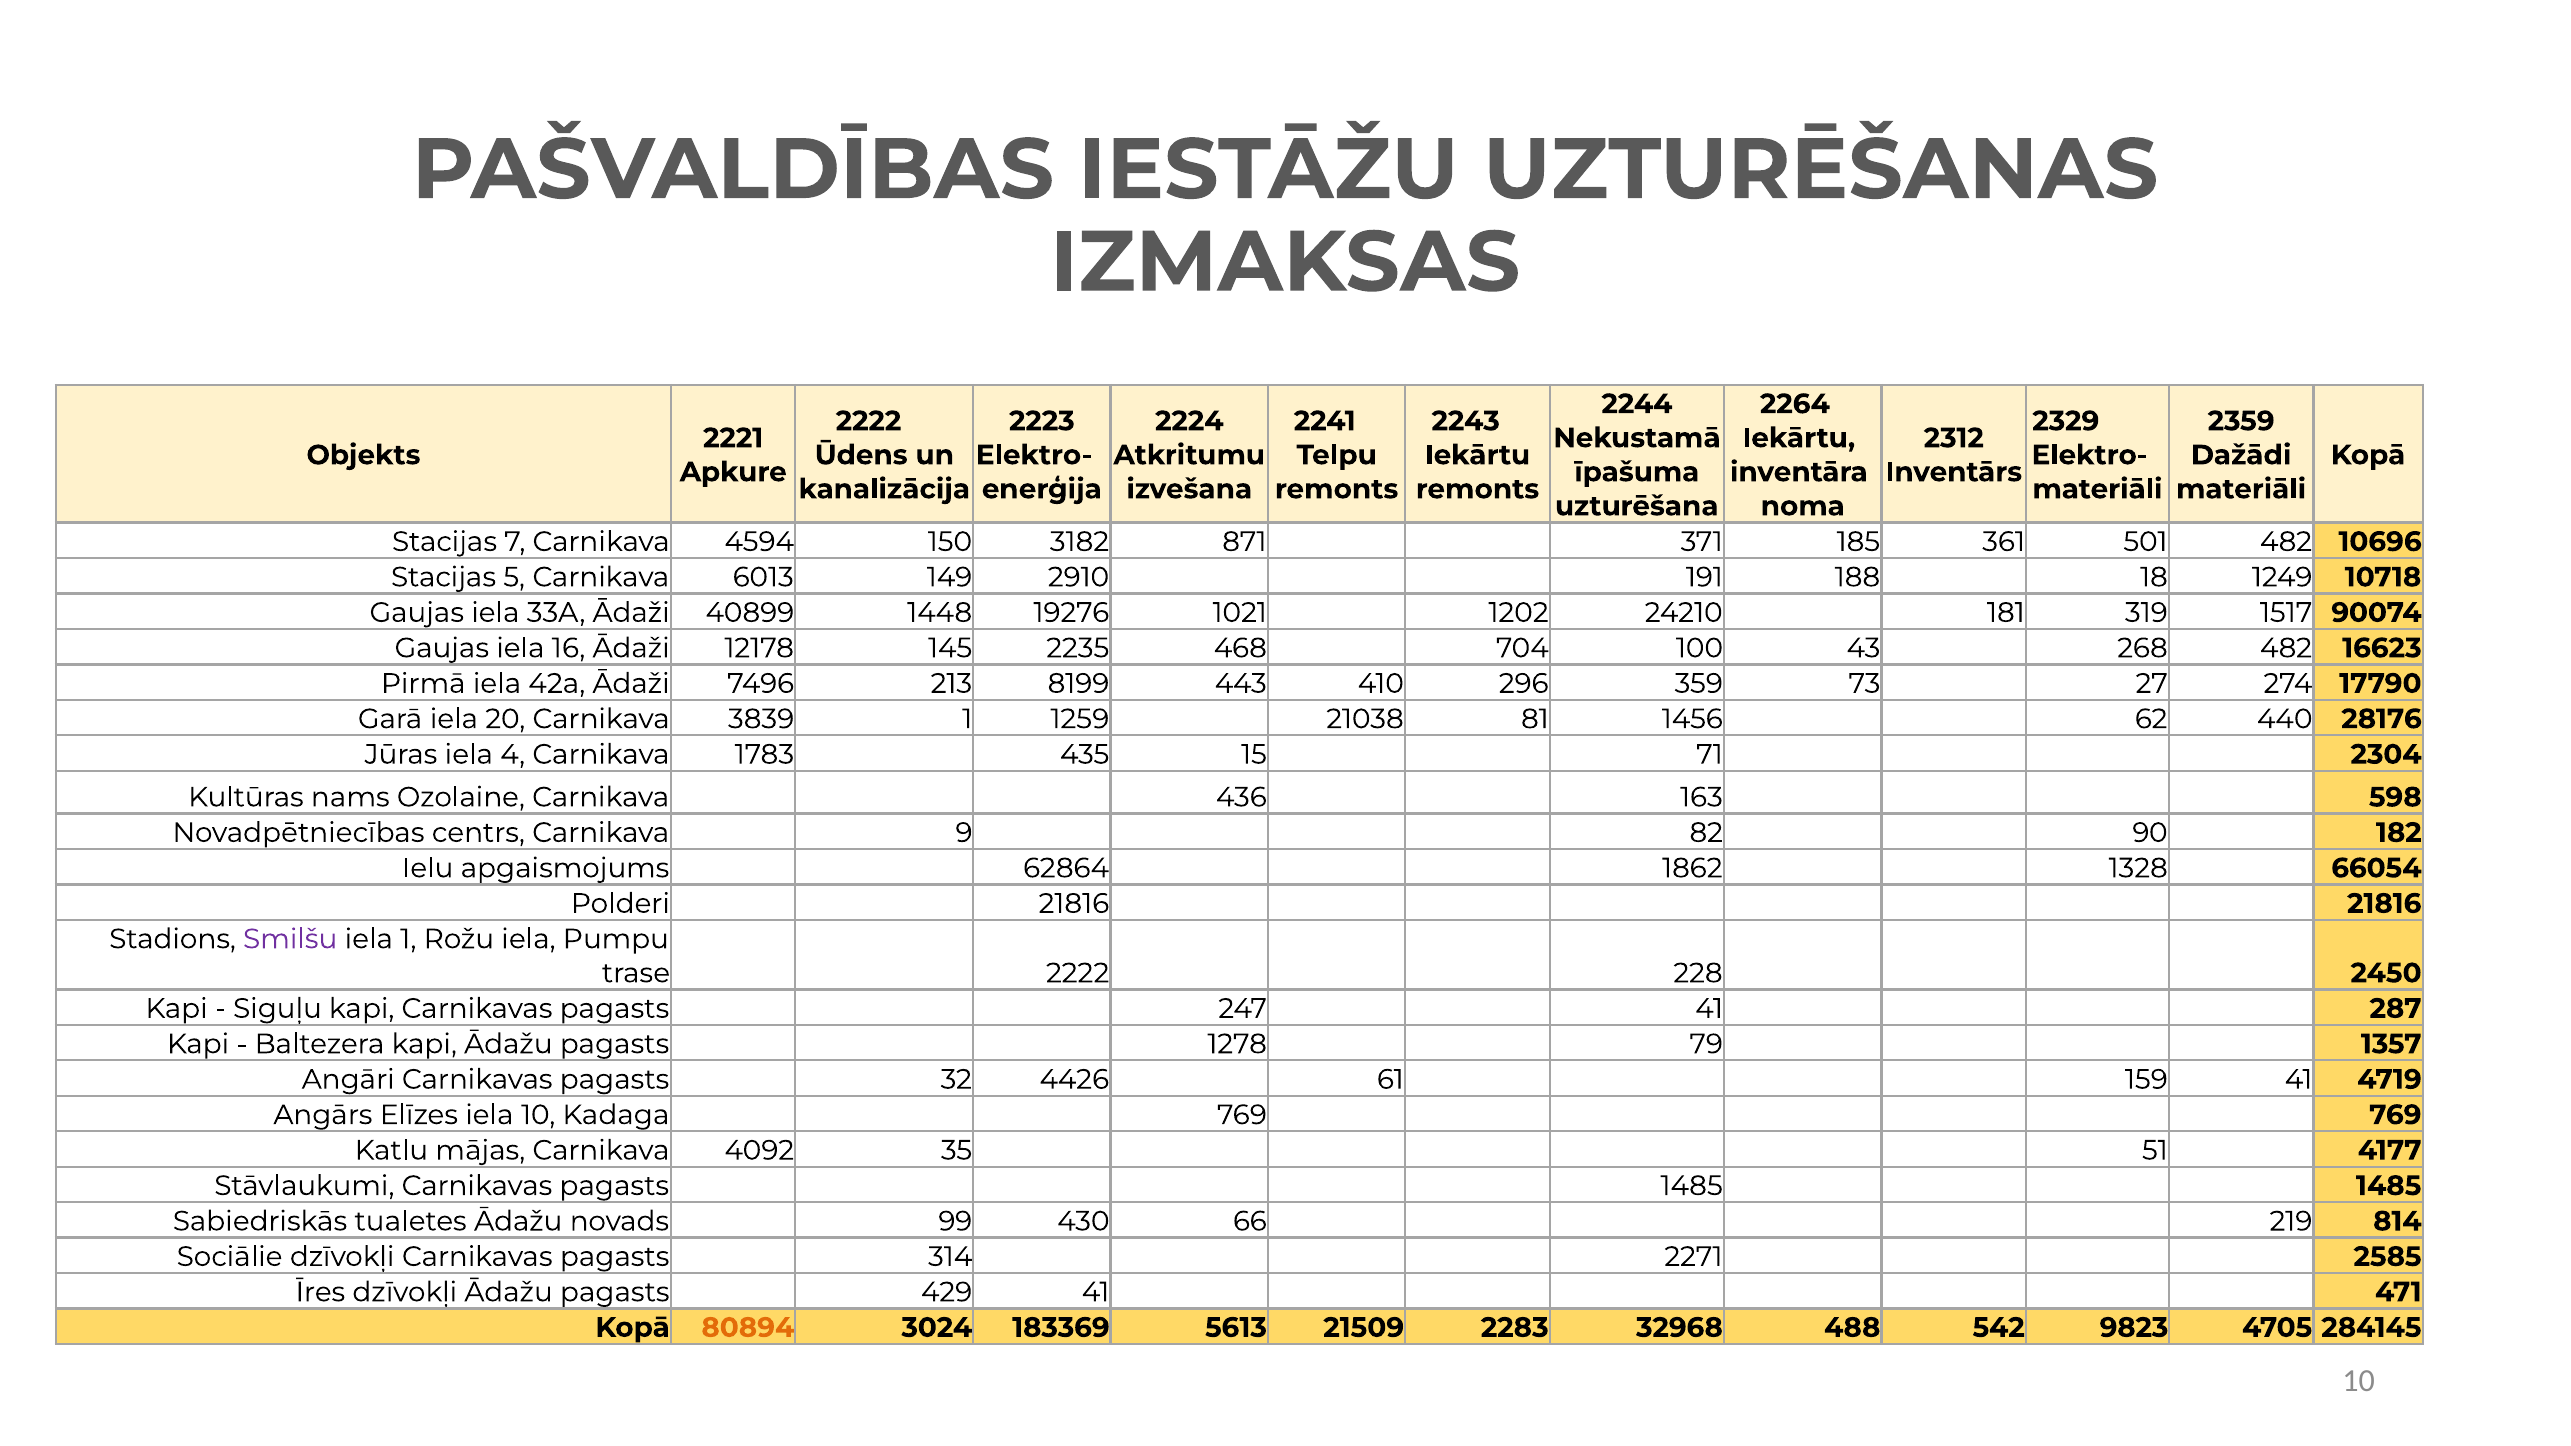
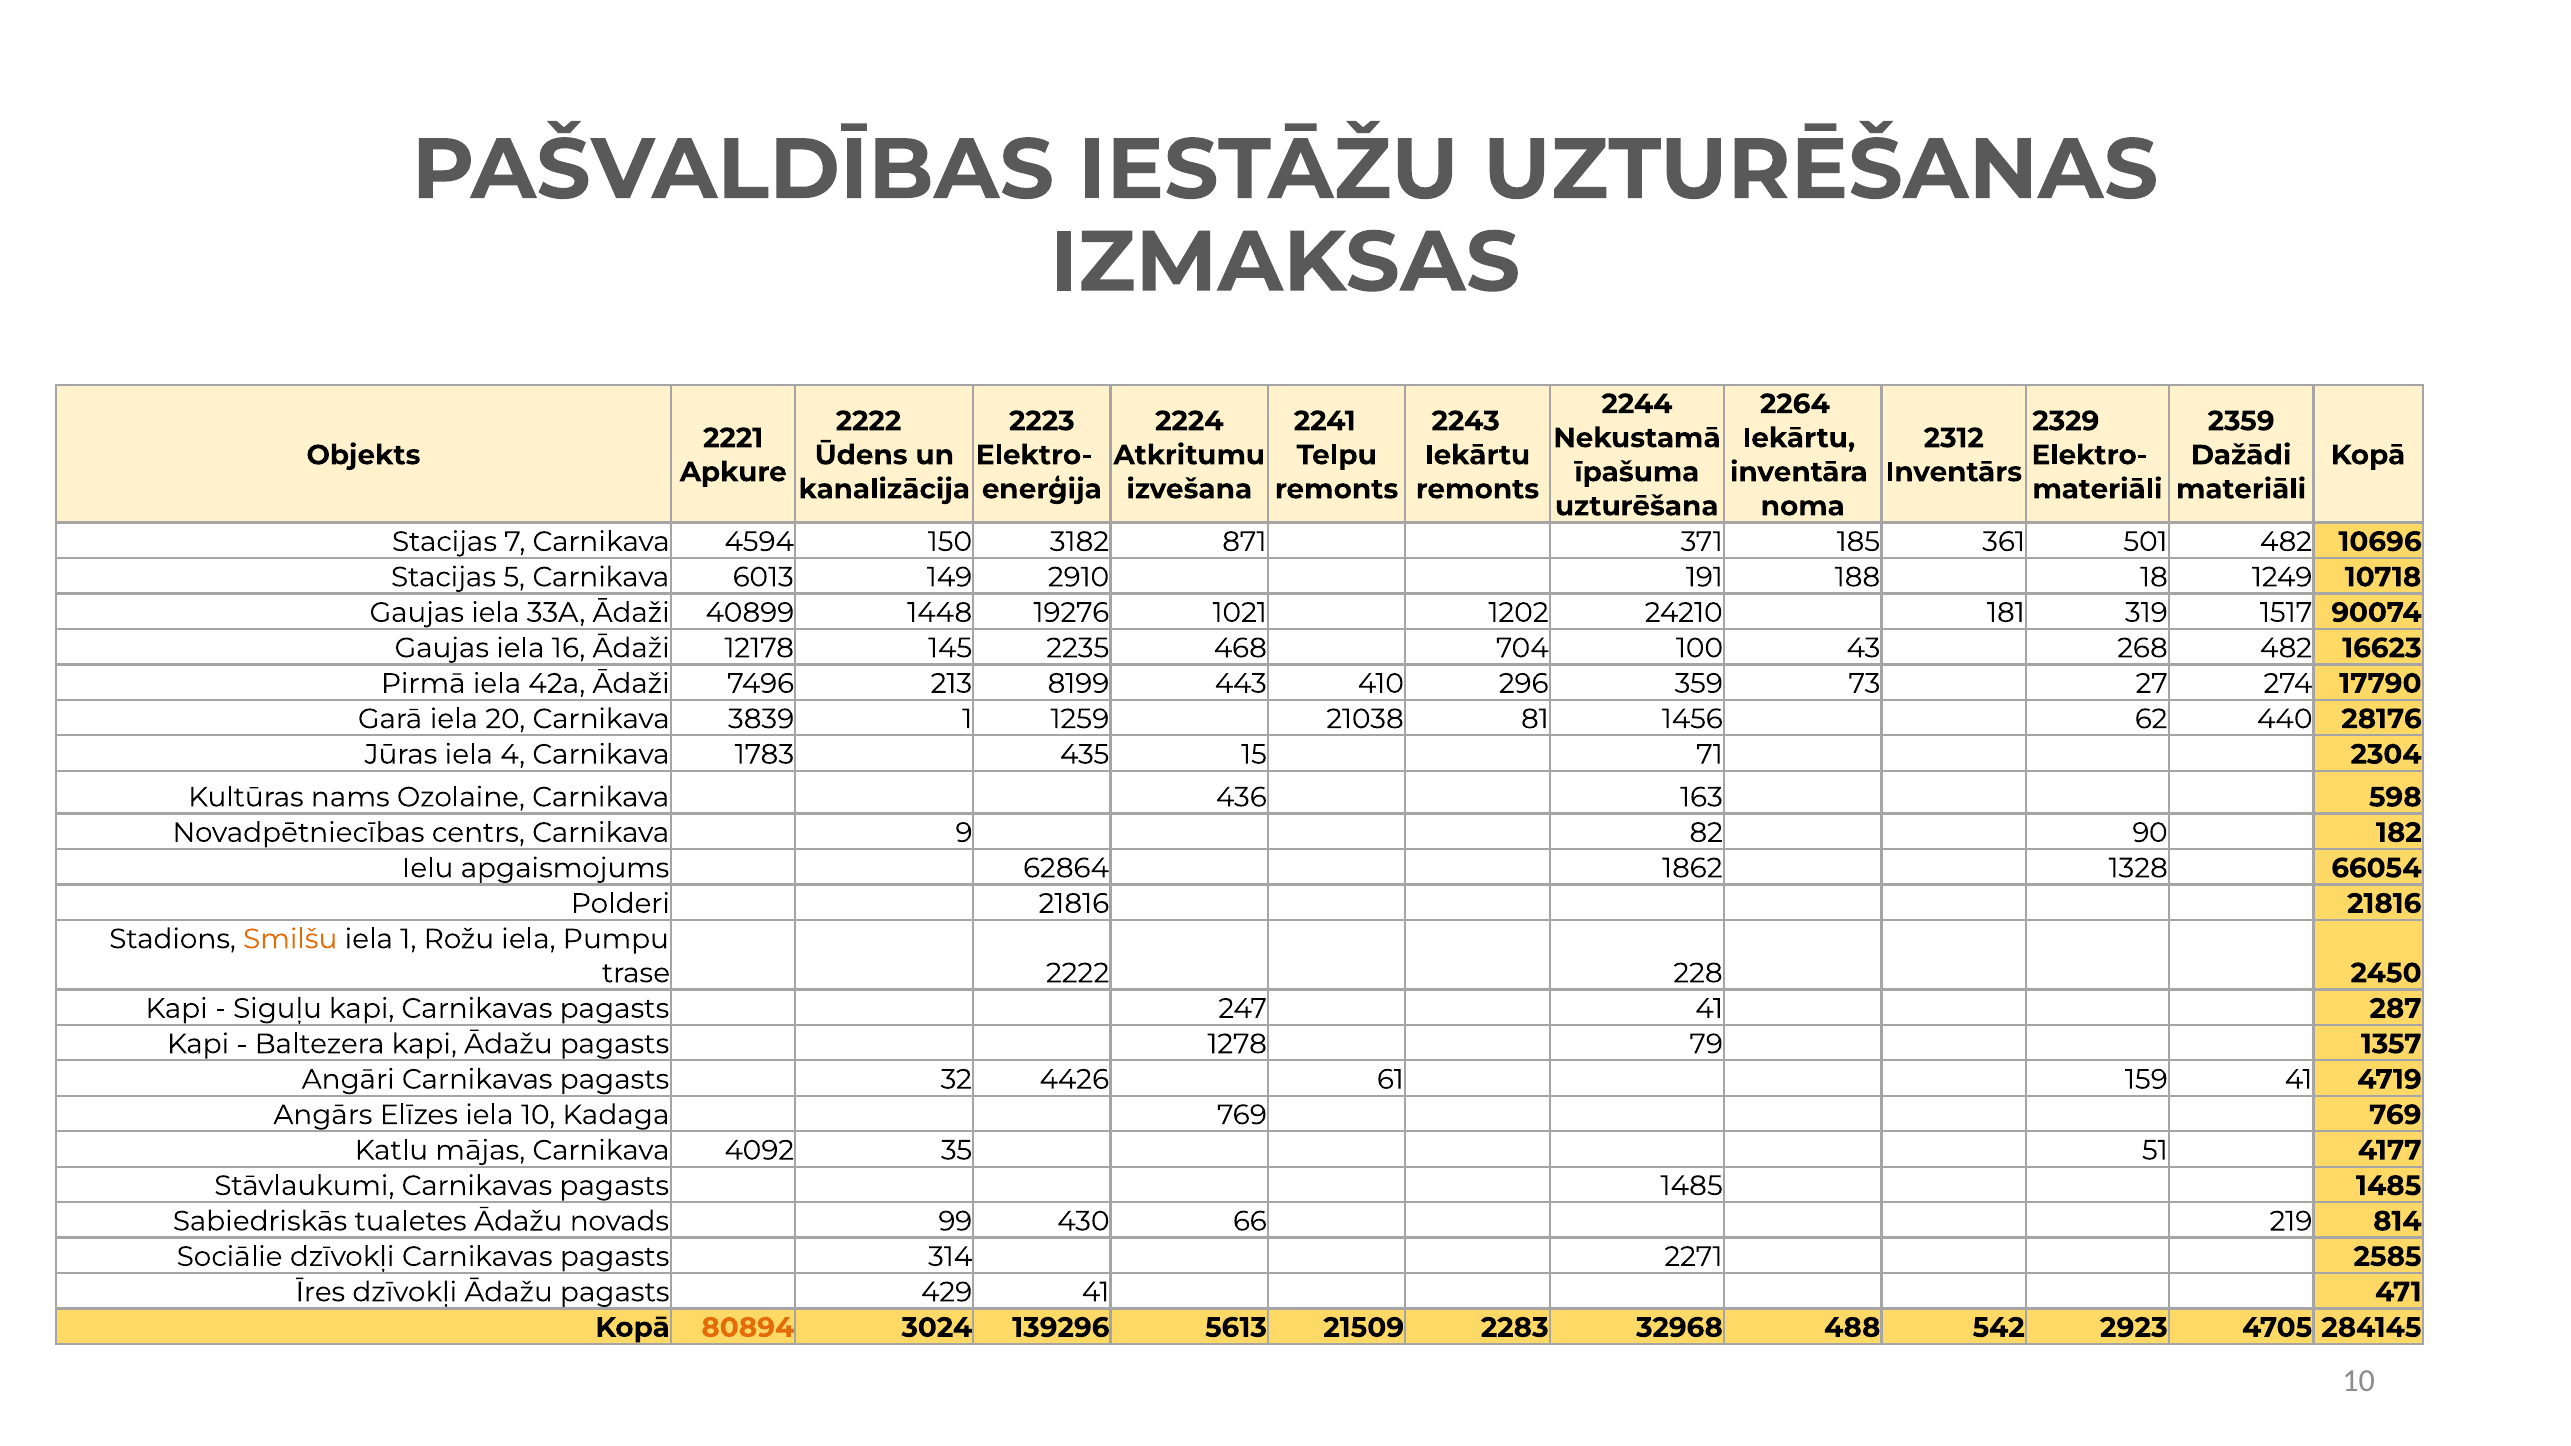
Smilšu colour: purple -> orange (290, 939)
183369: 183369 -> 139296 (1061, 1328)
9823: 9823 -> 2923 (2134, 1328)
